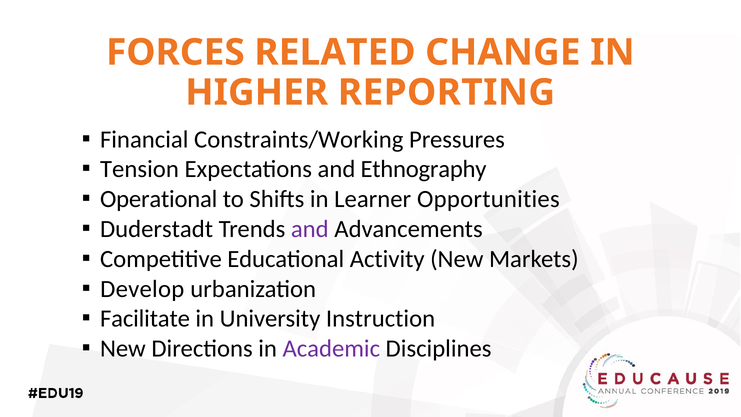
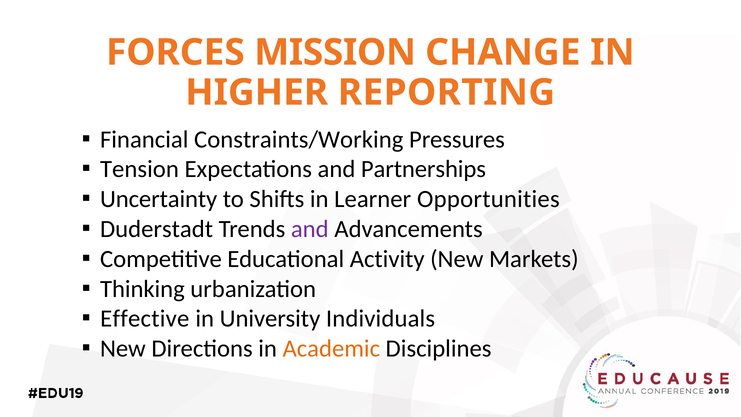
RELATED: RELATED -> MISSION (335, 52)
Ethnography: Ethnography -> Partnerships (423, 169)
Operational: Operational -> Uncertainty (159, 199)
Develop: Develop -> Thinking (142, 289)
Facilitate: Facilitate -> Effective (145, 319)
Instruction: Instruction -> Individuals (381, 319)
Academic colour: purple -> orange (331, 349)
